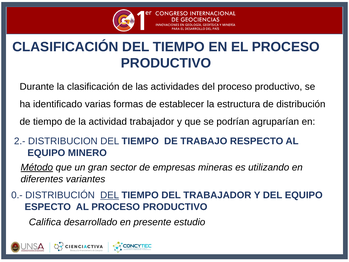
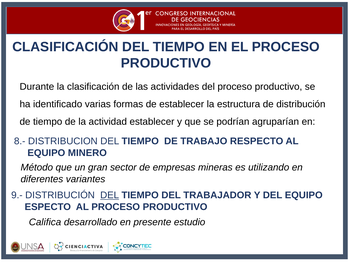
actividad trabajador: trabajador -> establecer (152, 121)
2.-: 2.- -> 8.- (20, 141)
Método underline: present -> none (37, 167)
0.-: 0.- -> 9.- (17, 195)
